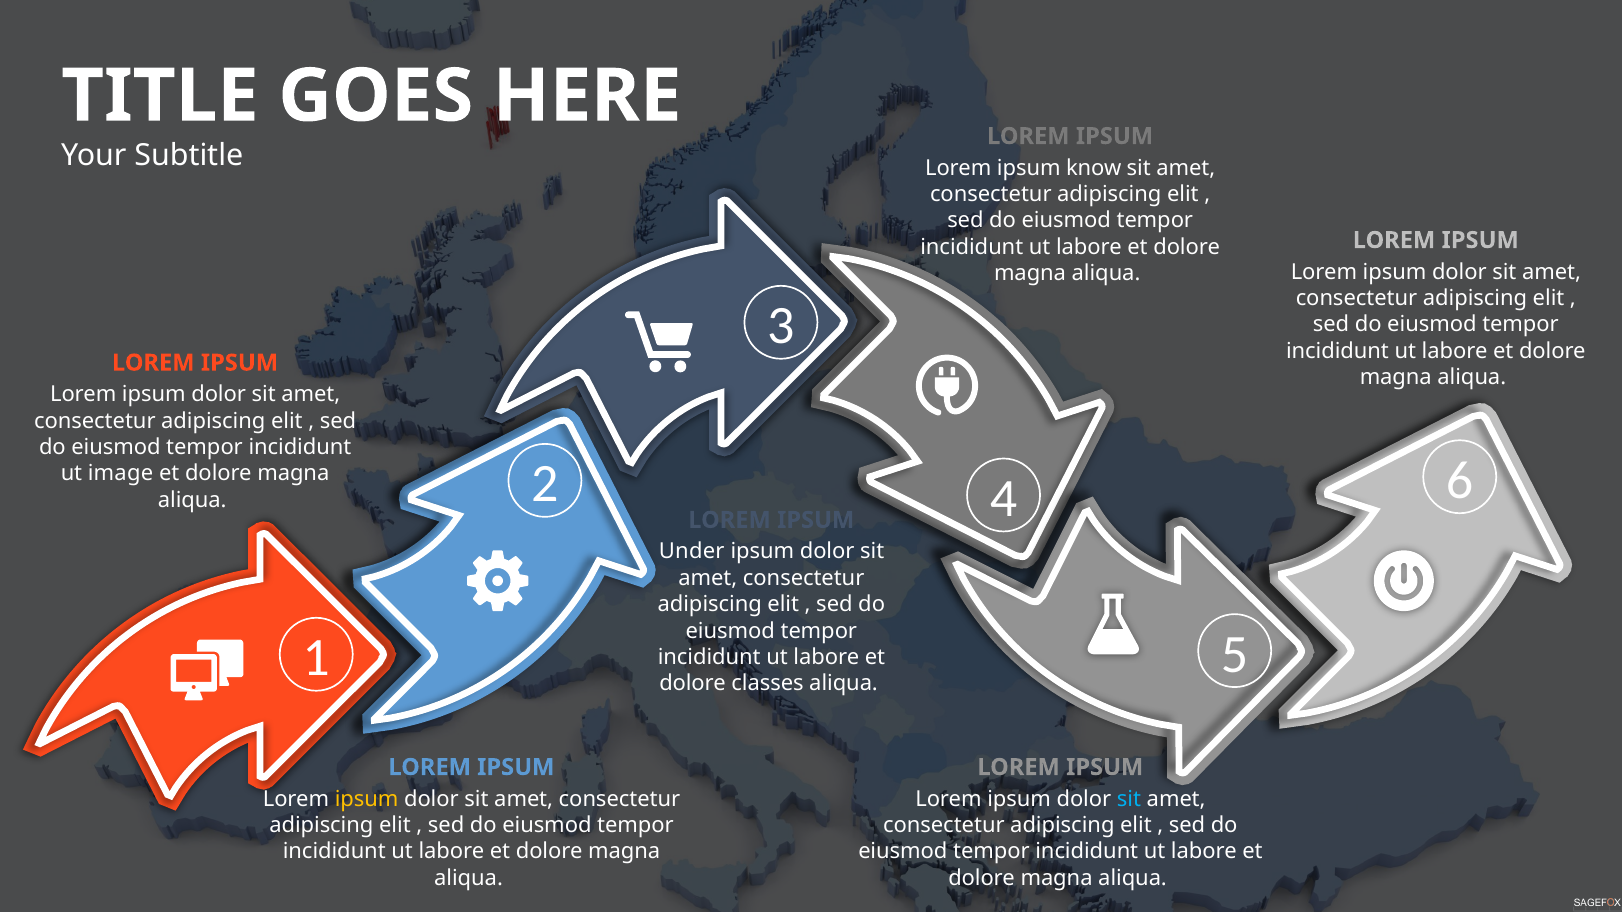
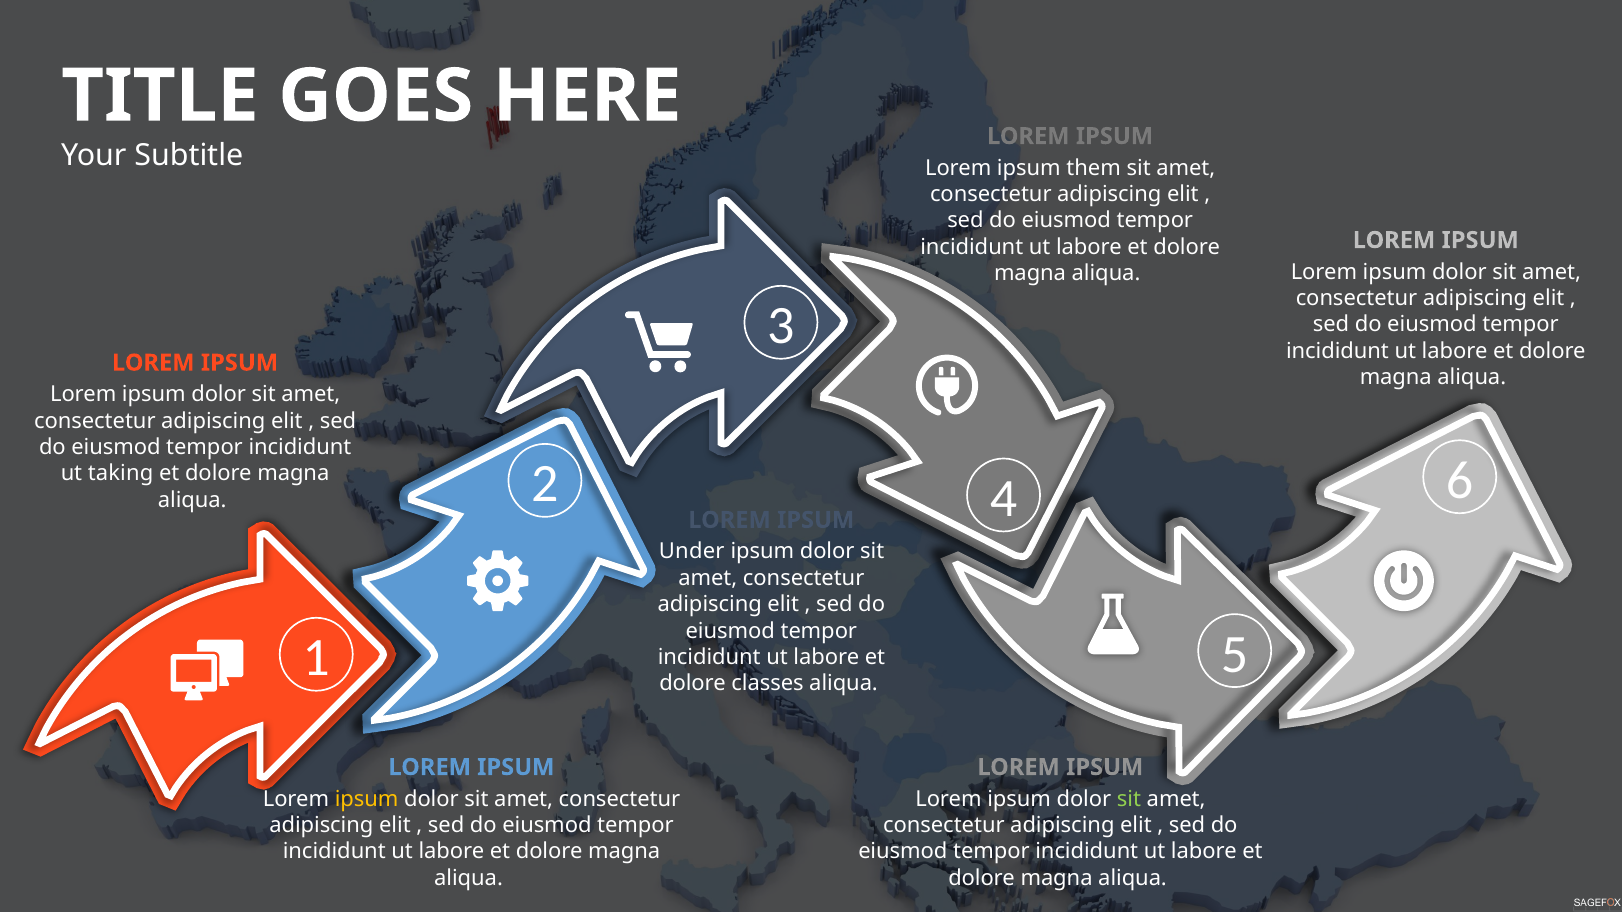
know: know -> them (1094, 168)
image: image -> taking (121, 474)
sit colour: light blue -> light green (1129, 799)
